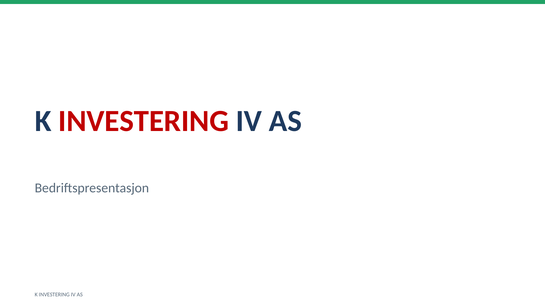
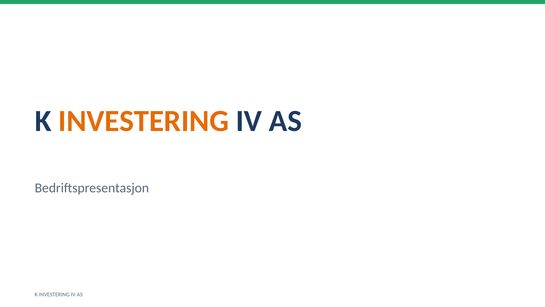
INVESTERING colour: red -> orange (144, 121)
